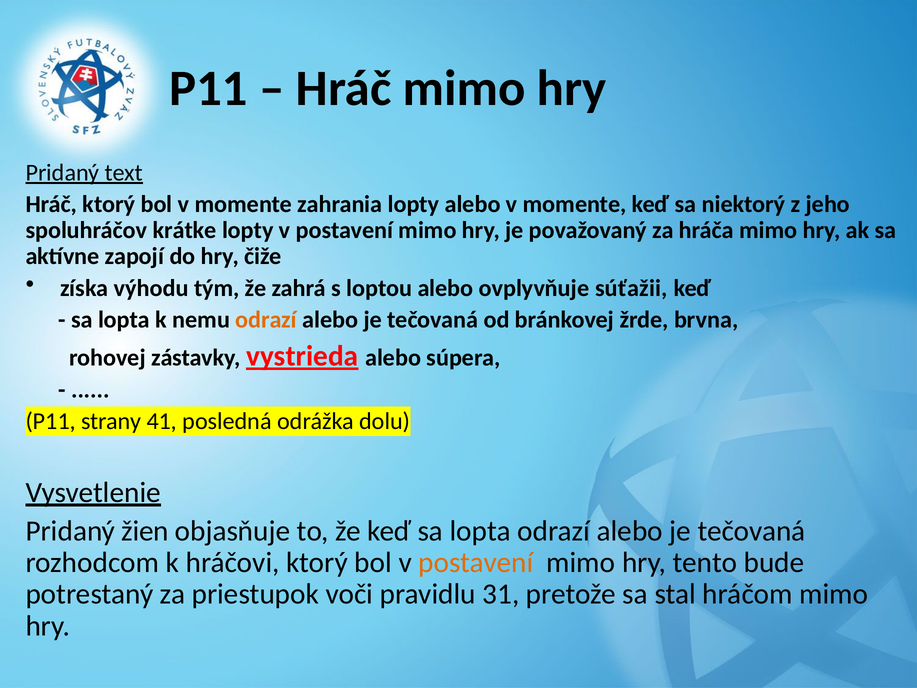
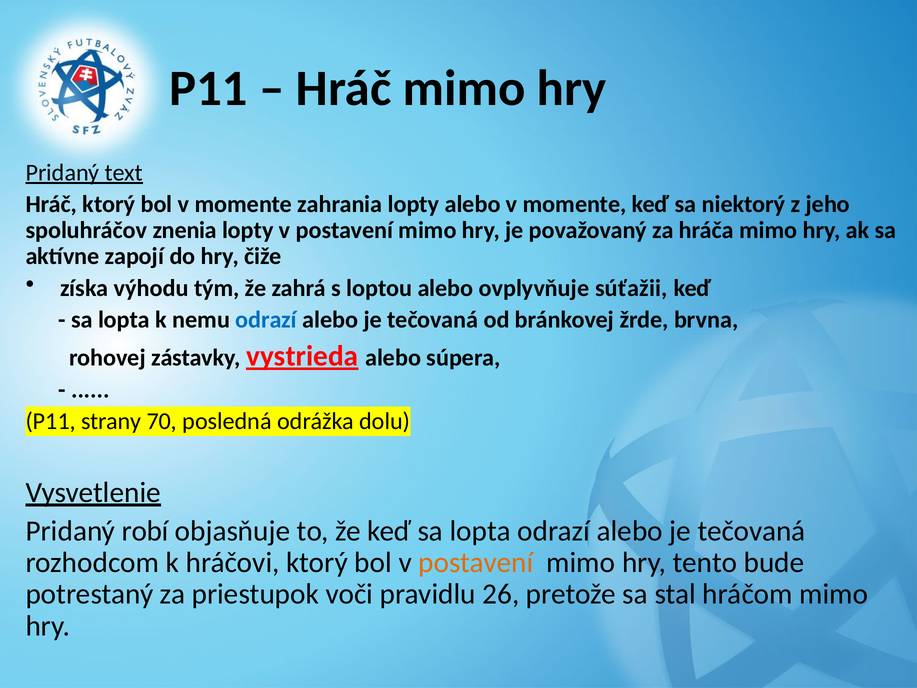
krátke: krátke -> znenia (185, 230)
odrazí colour: orange -> blue (266, 320)
41: 41 -> 70 (162, 421)
žien: žien -> robí (145, 531)
31: 31 -> 26 (501, 594)
